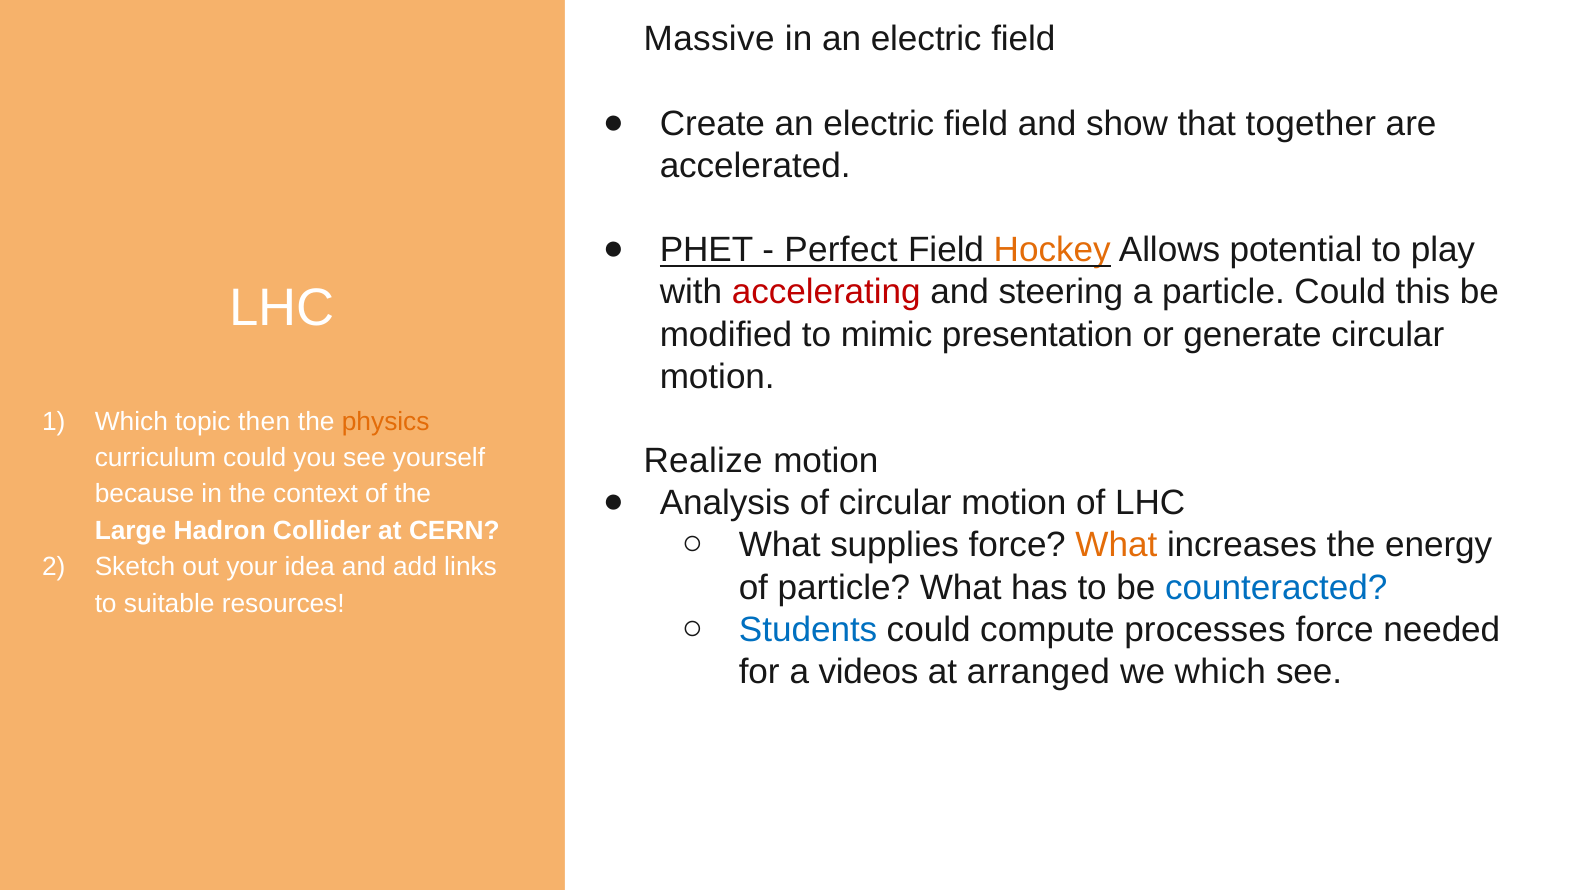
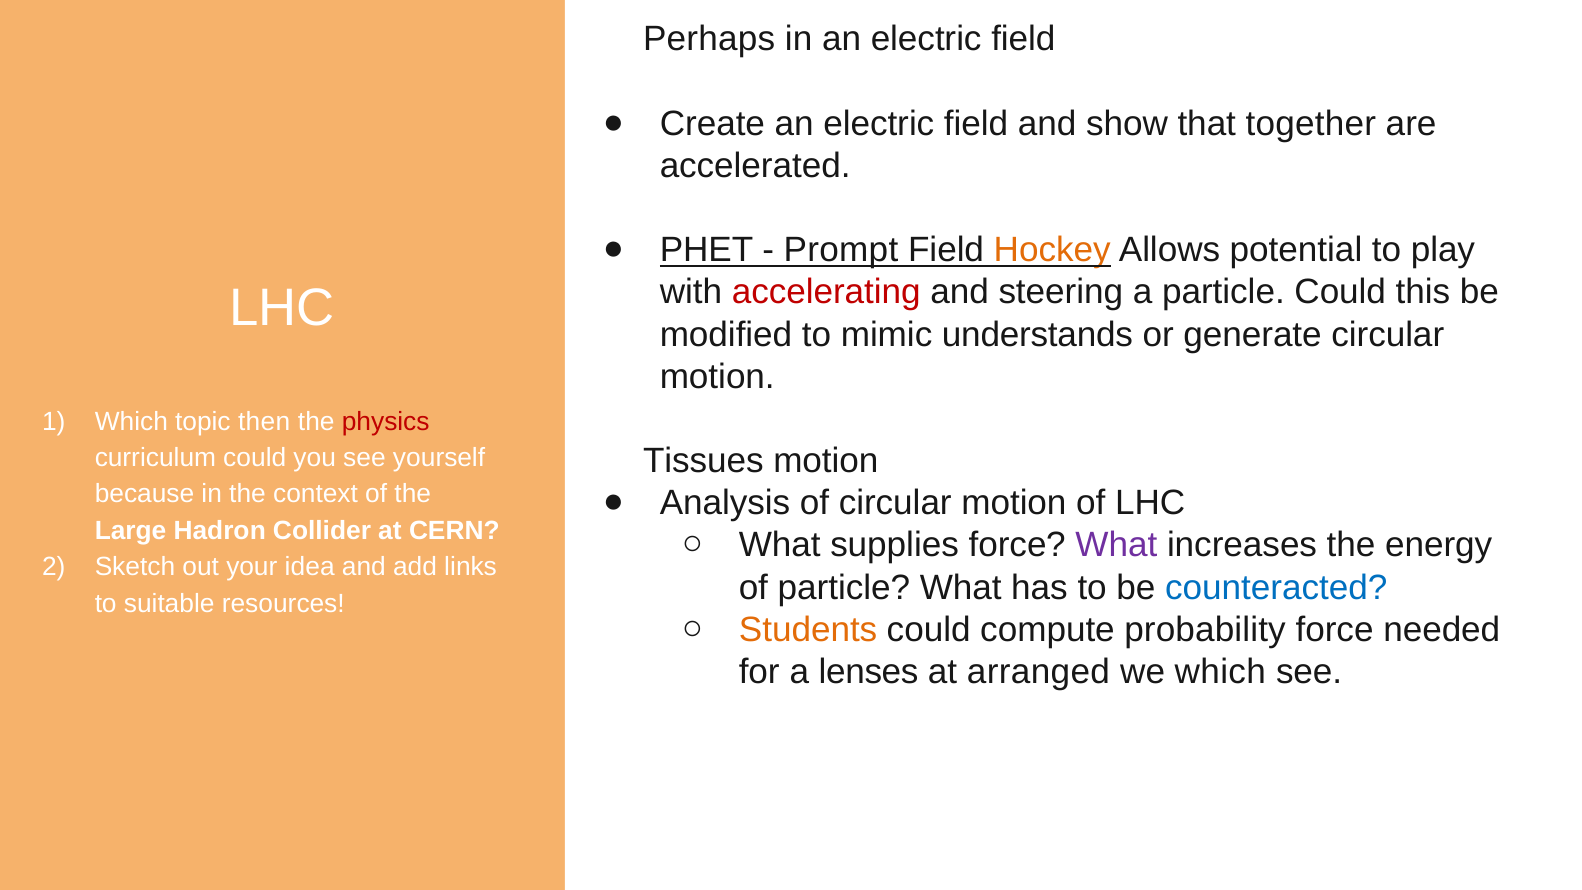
Massive: Massive -> Perhaps (709, 39)
Perfect: Perfect -> Prompt (841, 250)
presentation: presentation -> understands (1037, 334)
physics colour: orange -> red (386, 421)
Realize: Realize -> Tissues (703, 461)
What colour: orange -> purple (1116, 545)
Students colour: blue -> orange (808, 630)
processes: processes -> probability (1205, 630)
videos: videos -> lenses (869, 672)
